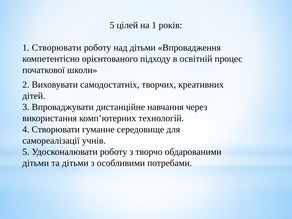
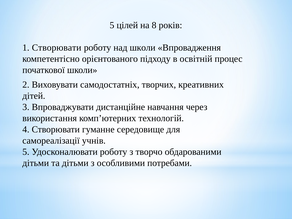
на 1: 1 -> 8 (154, 25)
над дітьми: дітьми -> школи (143, 48)
